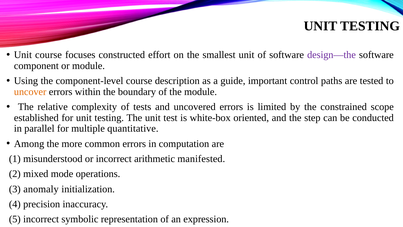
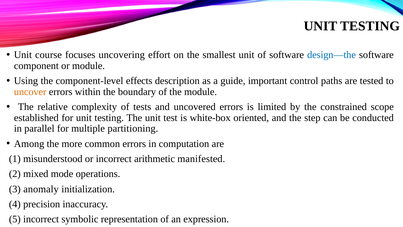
constructed: constructed -> uncovering (122, 55)
design—the colour: purple -> blue (331, 55)
component-level course: course -> effects (139, 81)
quantitative: quantitative -> partitioning (133, 128)
